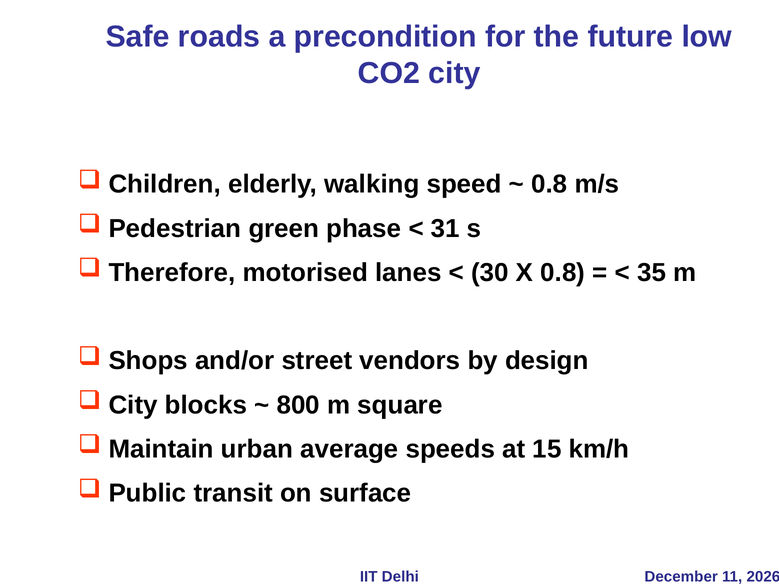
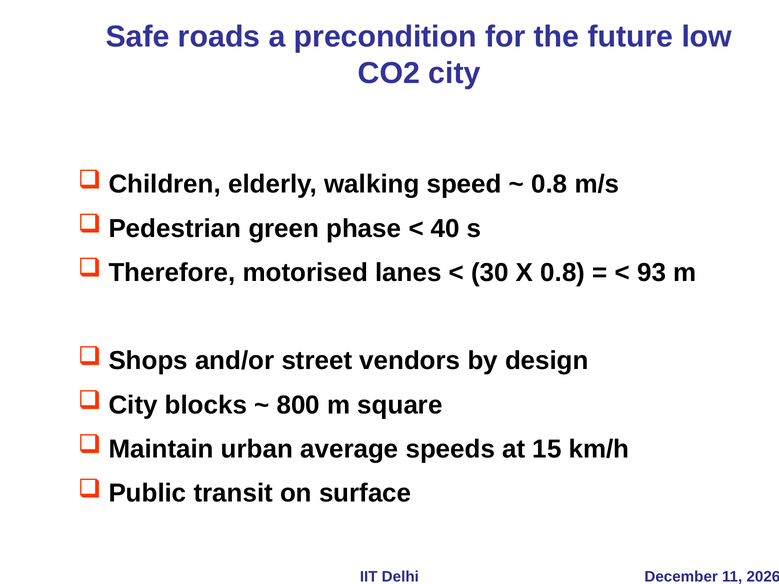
31: 31 -> 40 (445, 229)
35: 35 -> 93 (651, 273)
